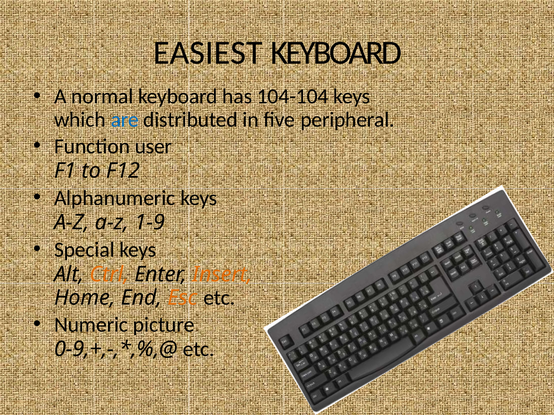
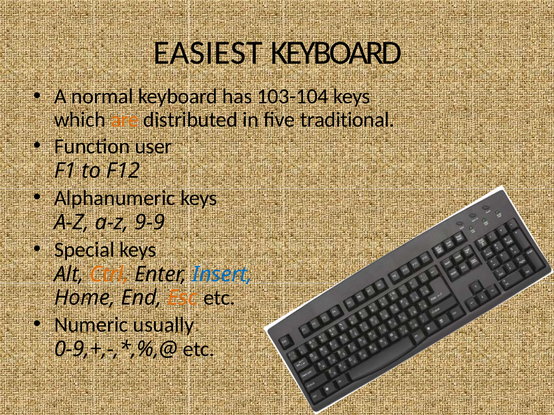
104-104: 104-104 -> 103-104 (293, 97)
are colour: blue -> orange (125, 120)
peripheral: peripheral -> traditional (347, 120)
1-9: 1-9 -> 9-9 (150, 223)
Insert colour: orange -> blue (222, 275)
picture: picture -> usually (164, 325)
